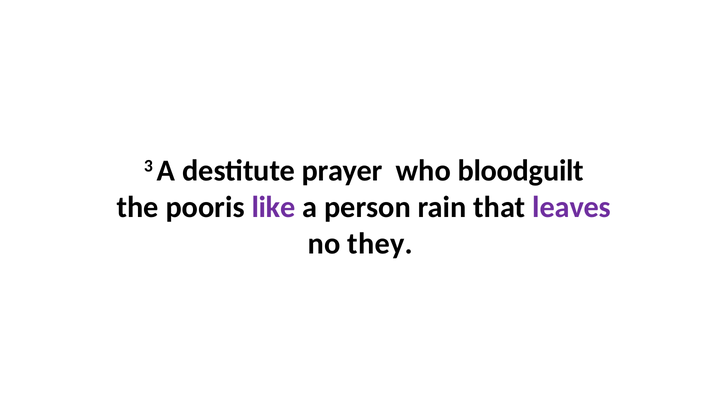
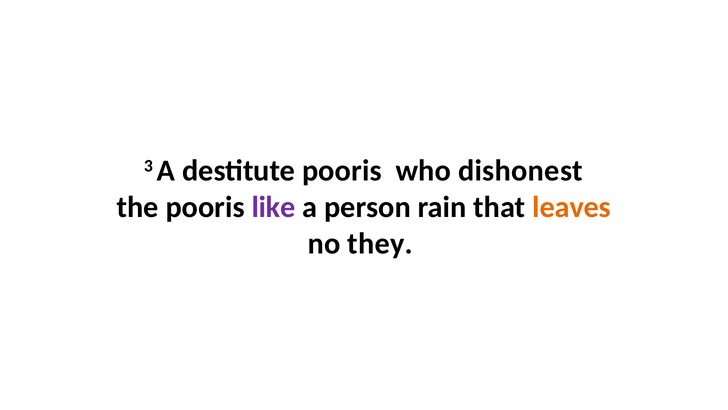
destitute prayer: prayer -> pooris (342, 170)
bloodguilt: bloodguilt -> dishonest (520, 170)
leaves colour: purple -> orange (572, 207)
